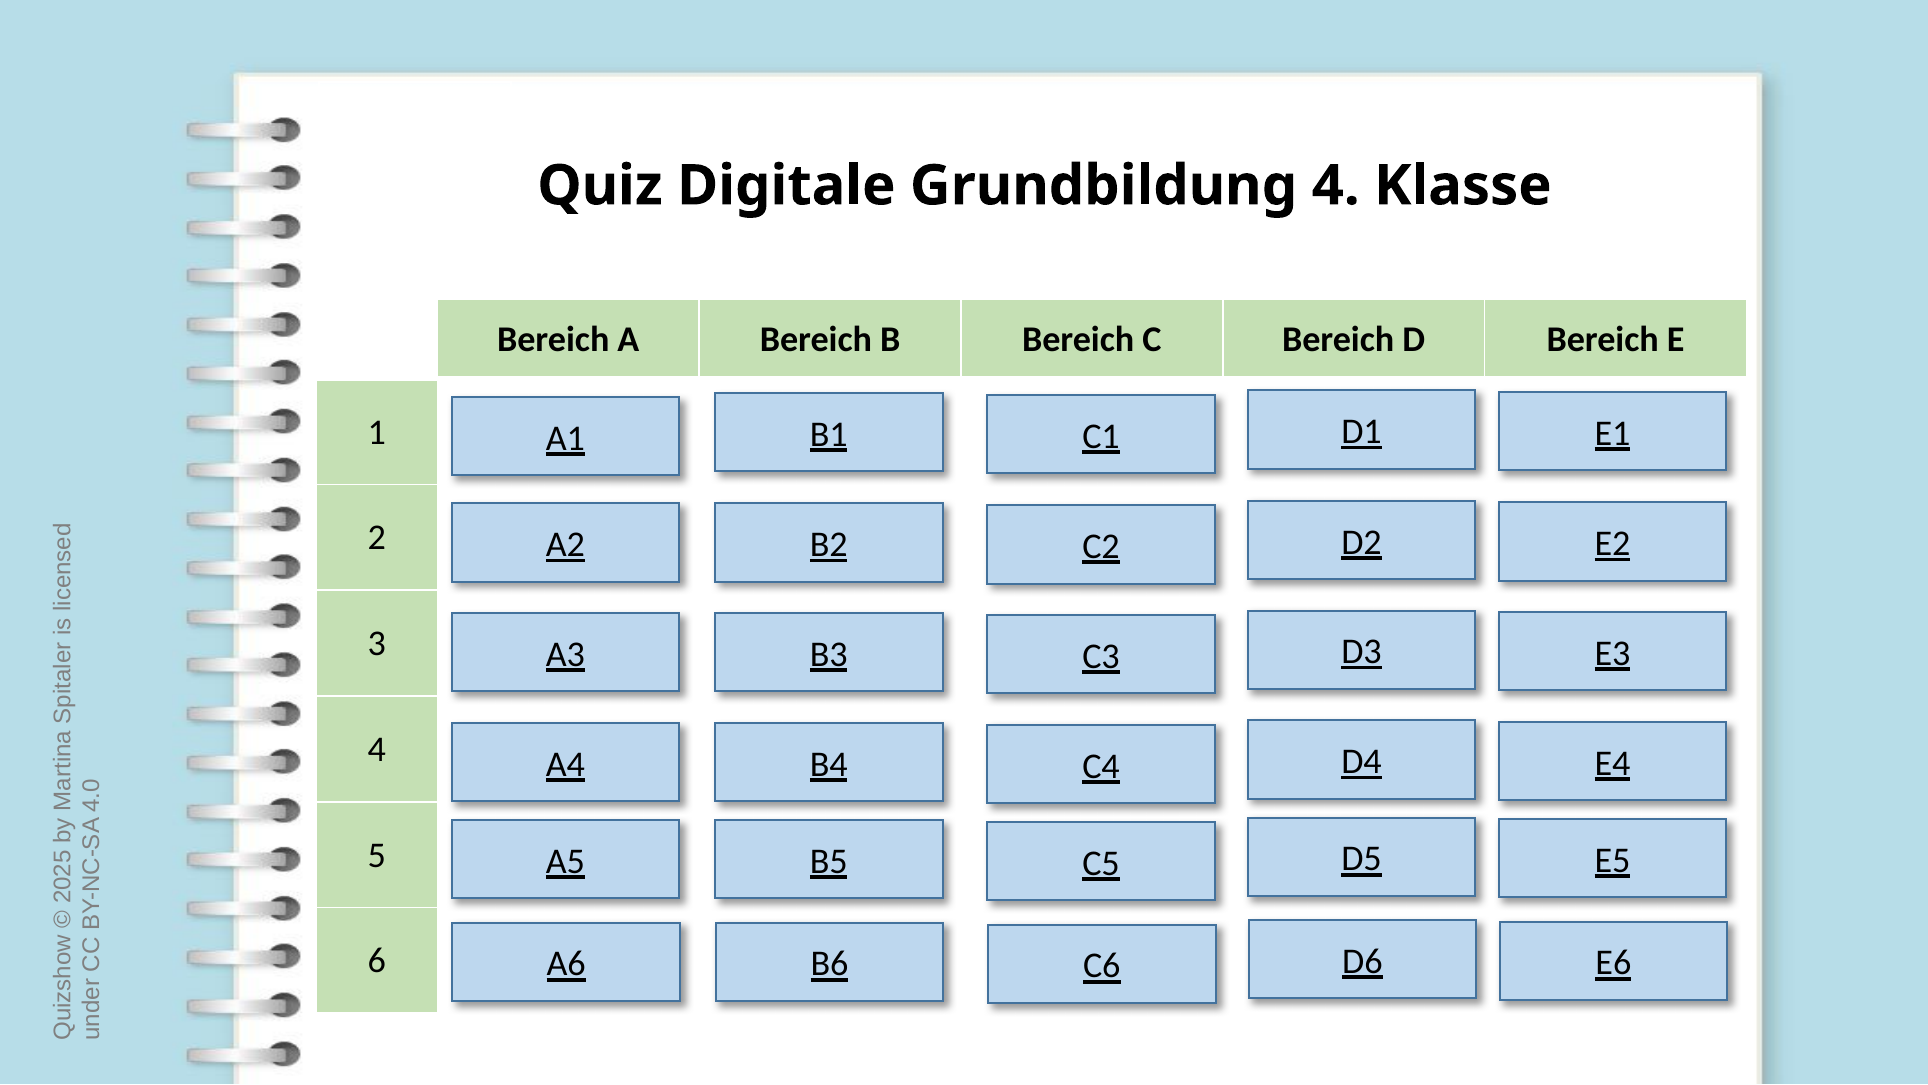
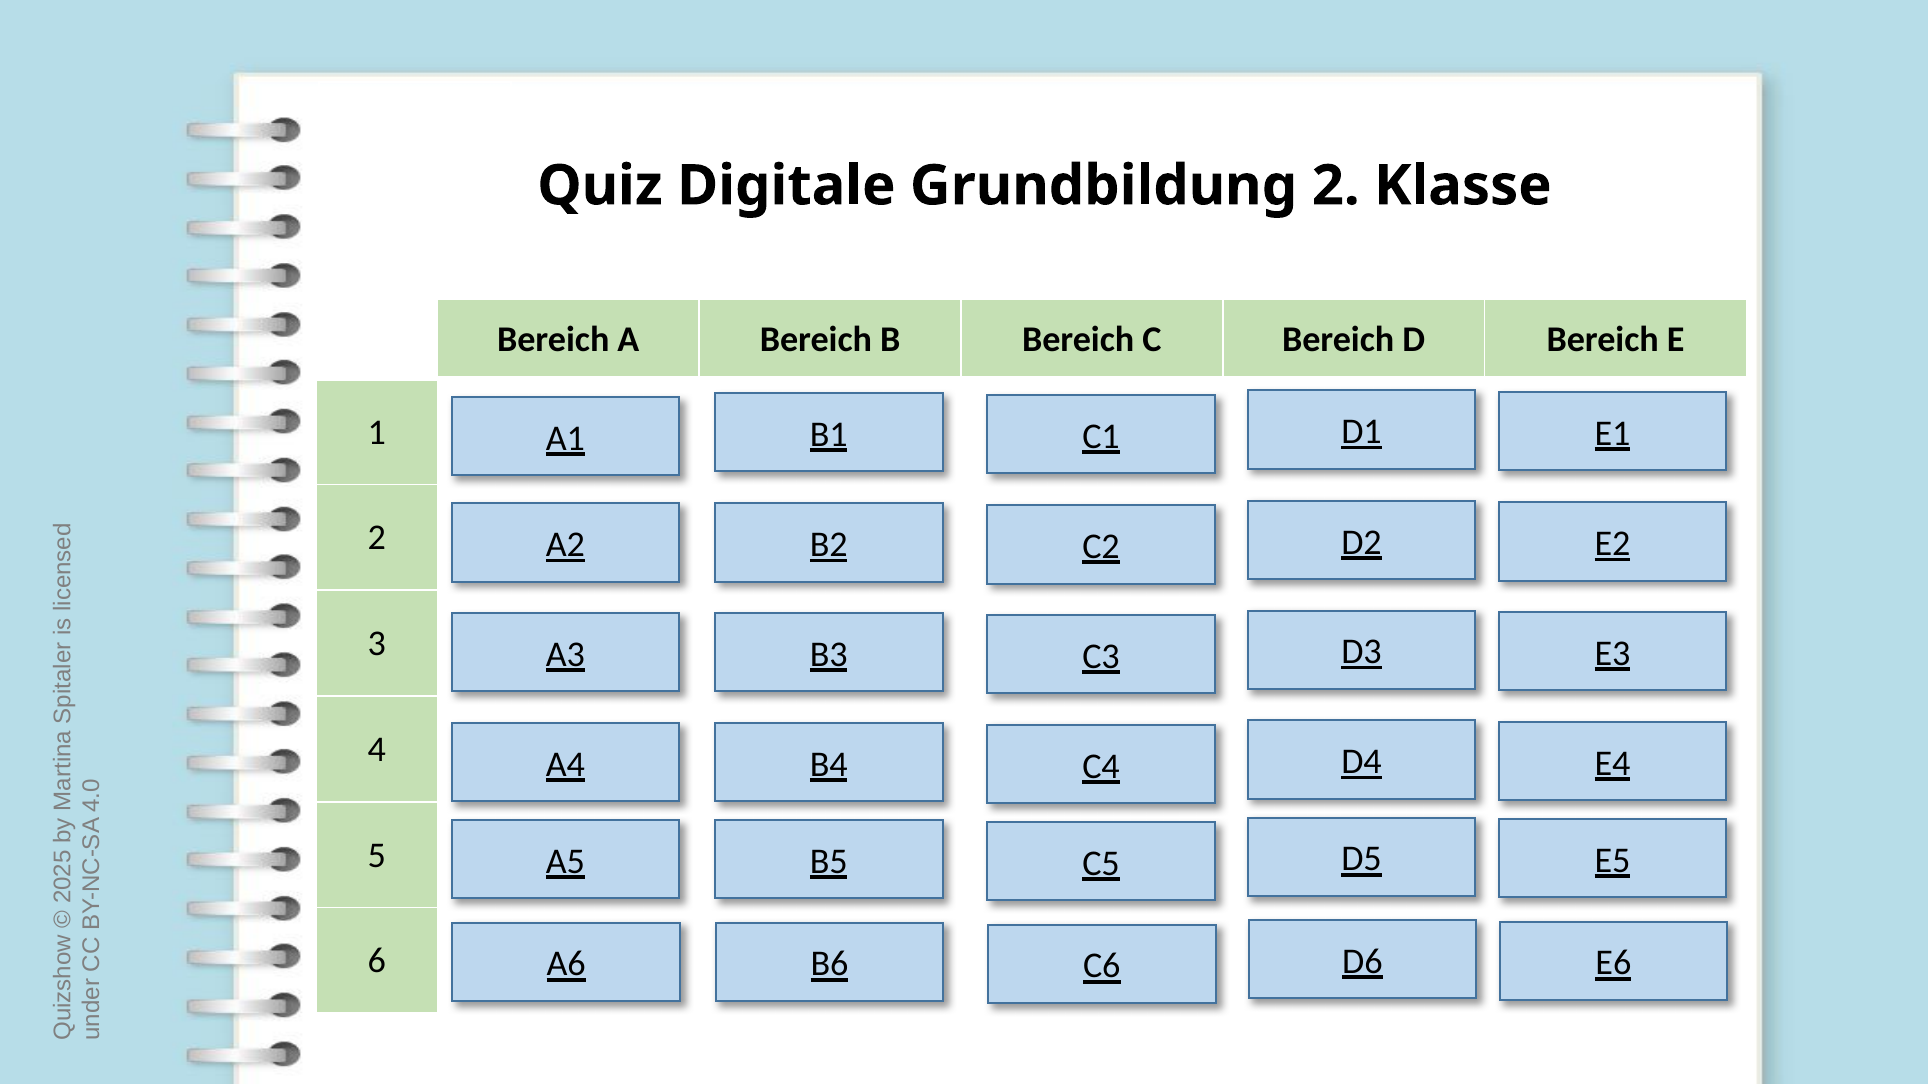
Grundbildung 4: 4 -> 2 (1336, 186)
